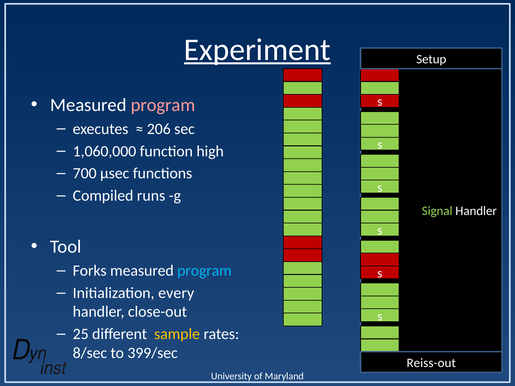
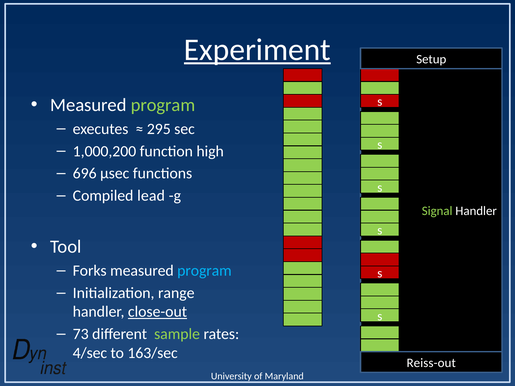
program colour: pink -> light green (163, 105)
206: 206 -> 295 (159, 129)
1,060,000: 1,060,000 -> 1,000,200 (104, 151)
700: 700 -> 696 (85, 174)
runs: runs -> lead (151, 196)
every: every -> range (176, 293)
close-out underline: none -> present (157, 312)
25: 25 -> 73 (81, 334)
sample colour: yellow -> light green (177, 334)
8/sec: 8/sec -> 4/sec (90, 353)
399/sec: 399/sec -> 163/sec (153, 353)
